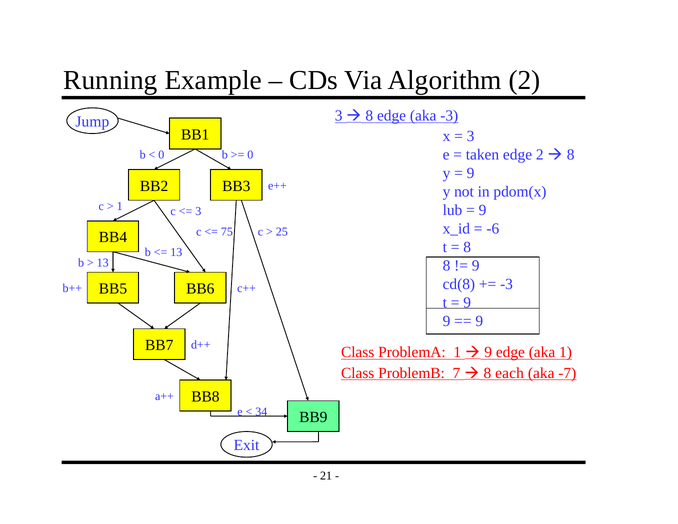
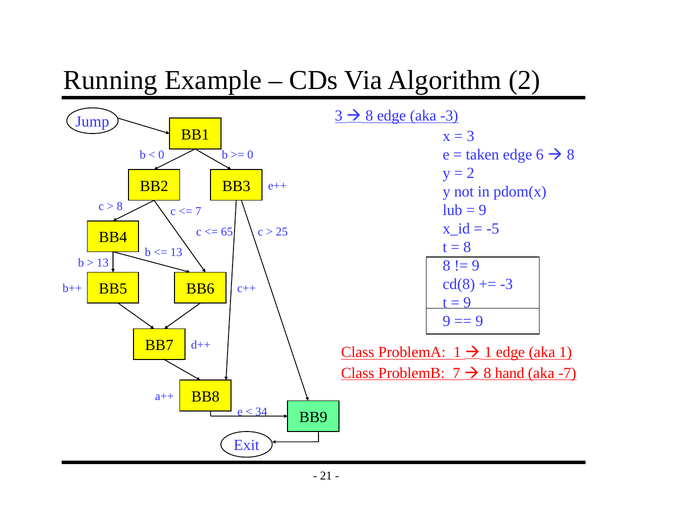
edge 2: 2 -> 6 (540, 155)
9: 9 -> 2 (471, 173)
1: 1 -> 8 (120, 206)
3: 3 -> 7 (198, 211)
-6: -6 -> -5 (493, 229)
75: 75 -> 65 (227, 232)
9: 9 -> 1 (488, 352)
each: each -> hand (510, 373)
